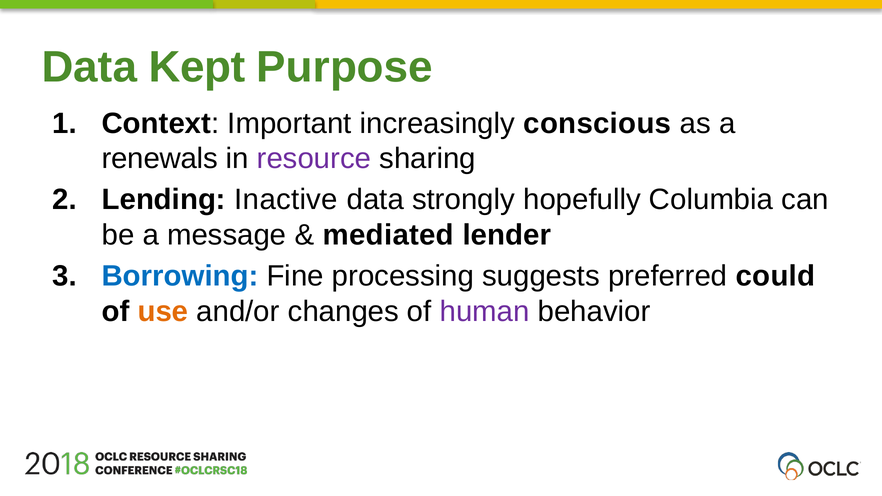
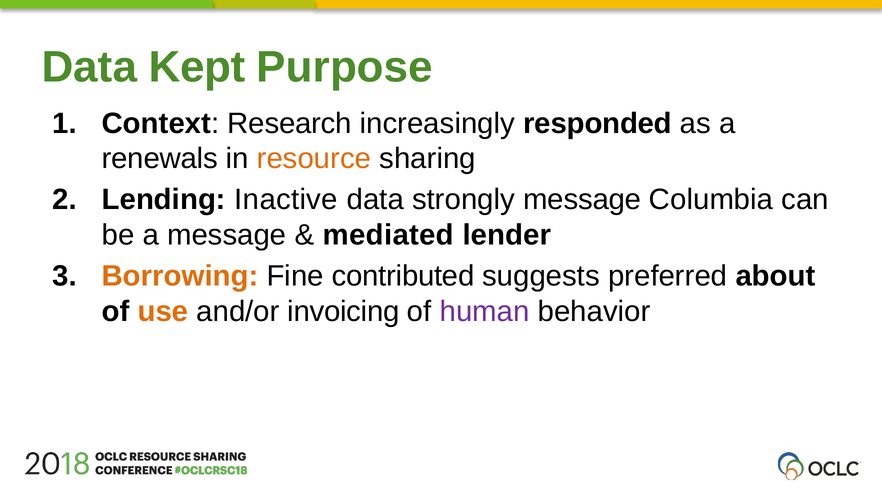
Important: Important -> Research (290, 123)
conscious: conscious -> responded (598, 123)
resource colour: purple -> orange (314, 159)
strongly hopefully: hopefully -> message (582, 200)
Borrowing colour: blue -> orange (180, 276)
processing: processing -> contributed (403, 276)
could: could -> about (776, 276)
changes: changes -> invoicing (344, 311)
